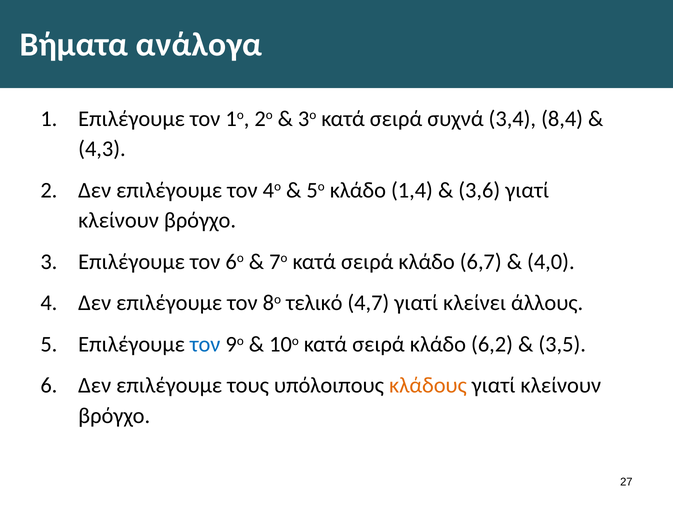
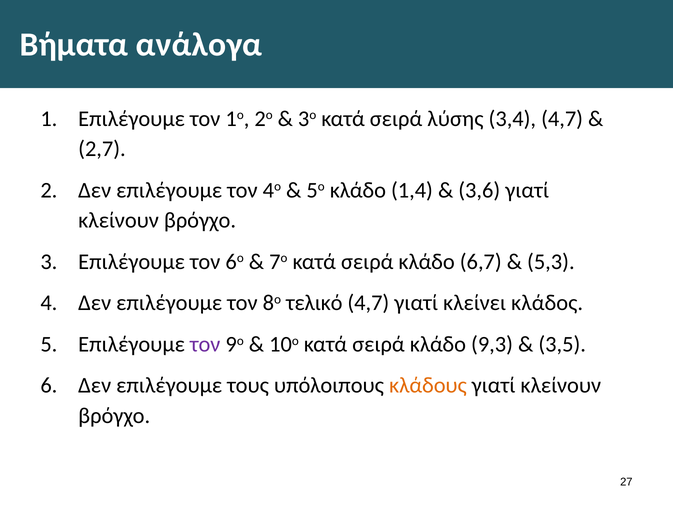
συχνά: συχνά -> λύσης (455, 119)
3,4 8,4: 8,4 -> 4,7 (562, 119)
4,3: 4,3 -> 2,7 (102, 149)
4,0: 4,0 -> 5,3 (551, 261)
άλλους: άλλους -> κλάδος (547, 303)
τον colour: blue -> purple (205, 344)
6,2: 6,2 -> 9,3 (492, 344)
